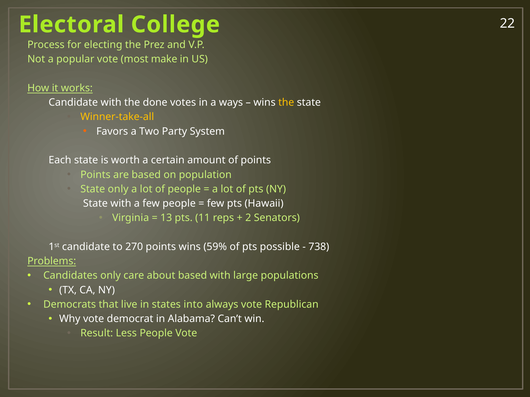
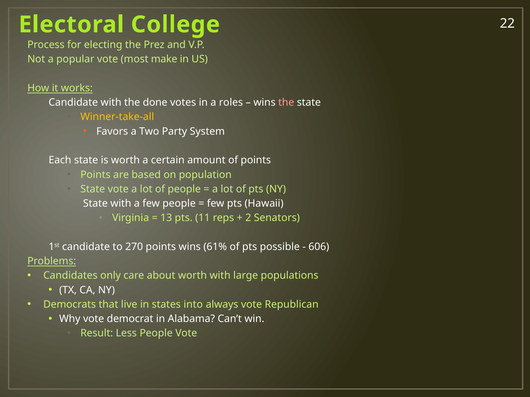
ways: ways -> roles (231, 103)
the colour: yellow -> pink (286, 103)
State only: only -> vote (118, 189)
59%: 59% -> 61% (215, 247)
738: 738 -> 606 (319, 247)
about based: based -> worth (192, 276)
